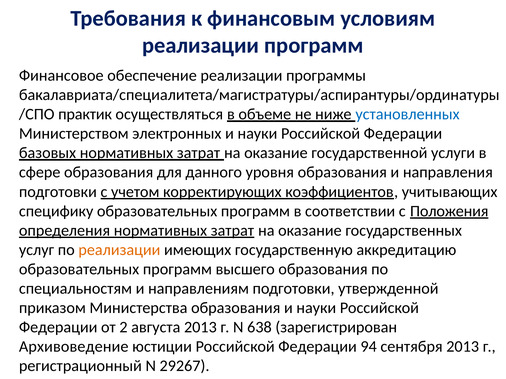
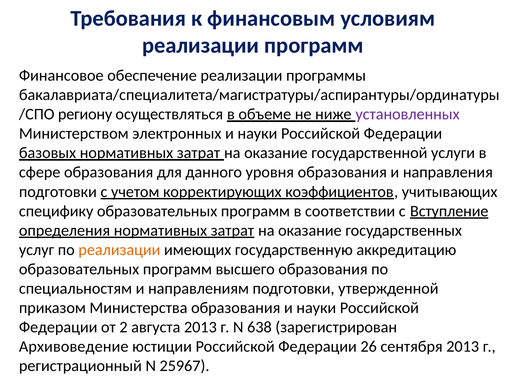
практик: практик -> региону (85, 114)
установленных colour: blue -> purple (408, 114)
Положения: Положения -> Вступление (449, 211)
94: 94 -> 26 (369, 347)
29267: 29267 -> 25967 (185, 366)
